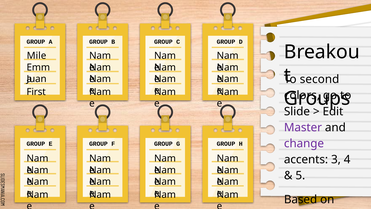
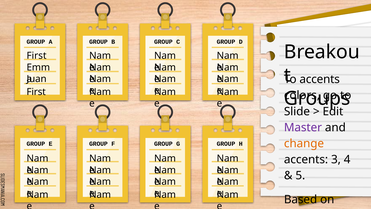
Mile: Mile -> First (37, 56)
second: second -> accents (320, 79)
change colour: purple -> orange (304, 143)
